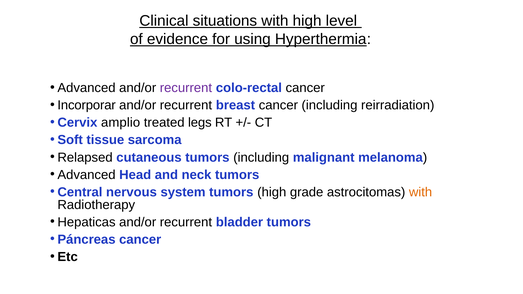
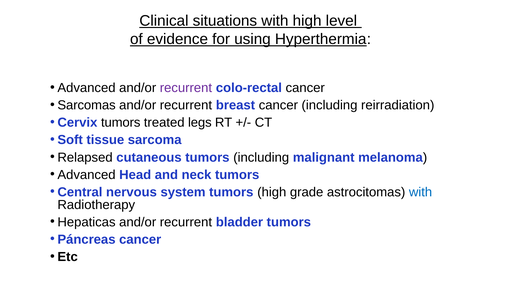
Incorporar: Incorporar -> Sarcomas (87, 105)
Cervix amplio: amplio -> tumors (121, 123)
with colour: orange -> blue (421, 192)
